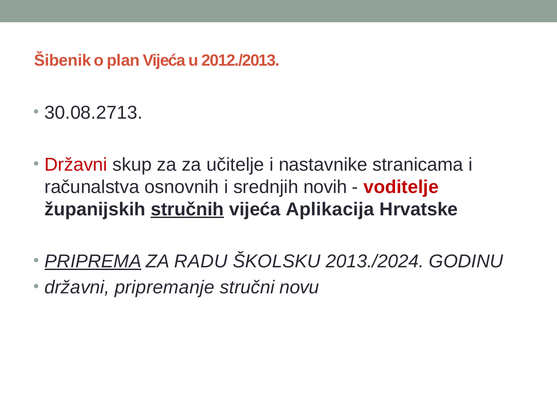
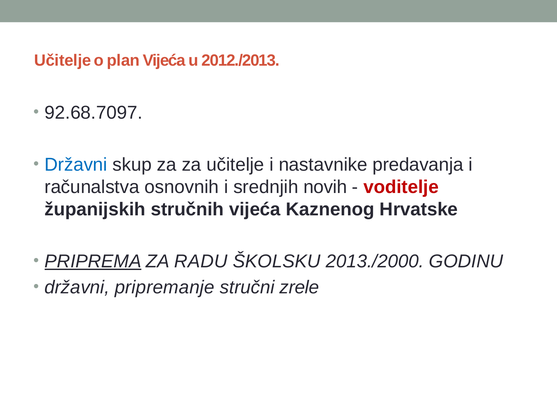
Šibenik: Šibenik -> Učitelje (63, 60)
30.08.2713: 30.08.2713 -> 92.68.7097 (94, 113)
Državni colour: red -> blue (76, 165)
stranicama: stranicama -> predavanja (418, 165)
stručnih underline: present -> none (187, 209)
Aplikacija: Aplikacija -> Kaznenog (330, 209)
2013./2024: 2013./2024 -> 2013./2000 (375, 261)
novu: novu -> zrele (299, 287)
